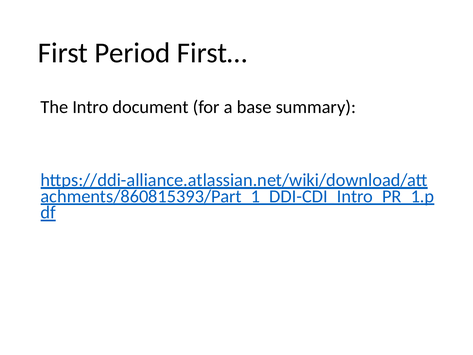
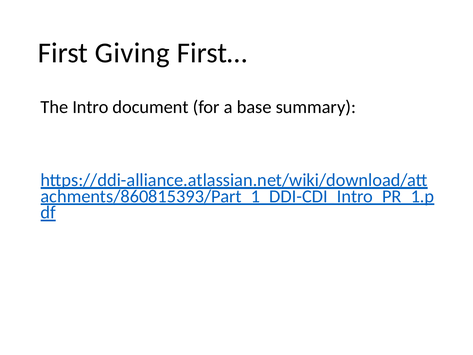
Period: Period -> Giving (132, 53)
